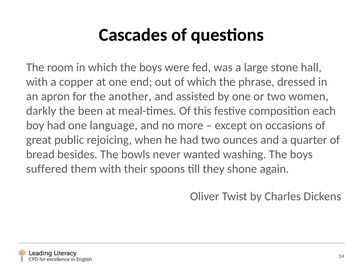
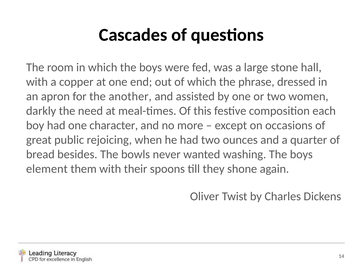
been: been -> need (90, 111)
language: language -> character (114, 125)
suffered: suffered -> element (47, 169)
